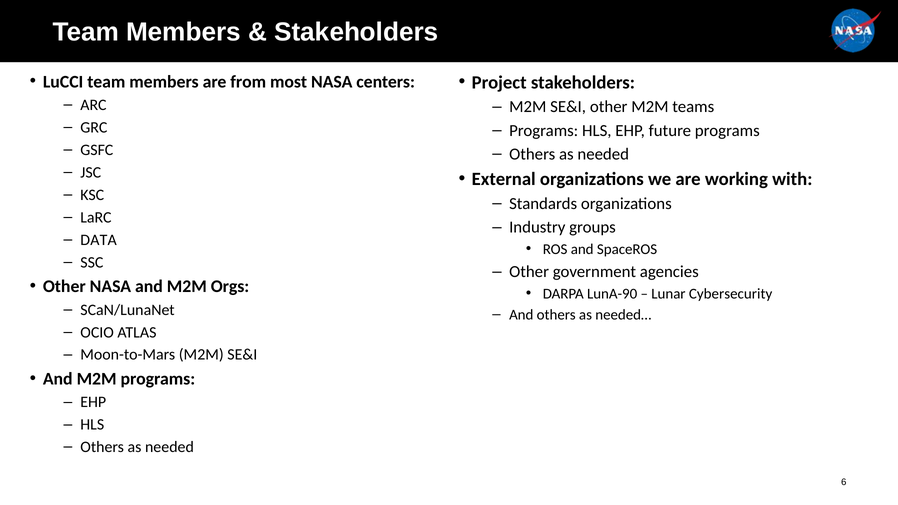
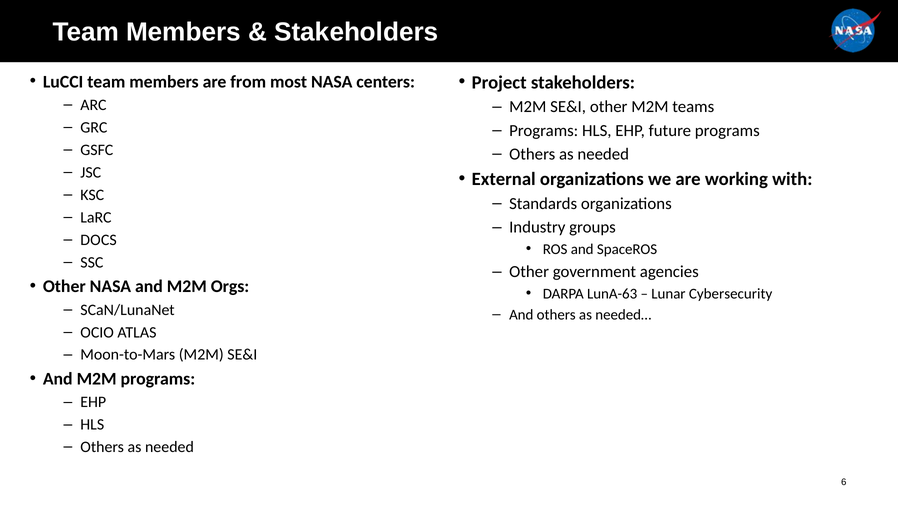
DATA: DATA -> DOCS (99, 240)
LunA-90: LunA-90 -> LunA-63 (612, 294)
